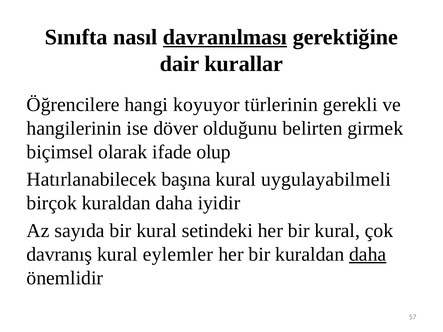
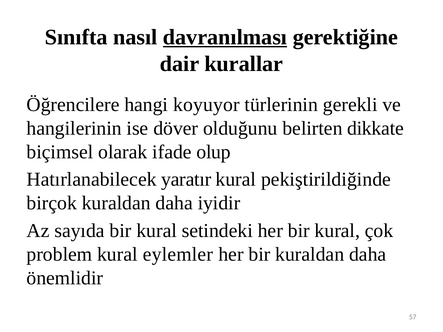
girmek: girmek -> dikkate (375, 128)
başına: başına -> yaratır (186, 180)
uygulayabilmeli: uygulayabilmeli -> pekiştirildiğinde (326, 180)
davranış: davranış -> problem (59, 254)
daha underline: present -> none (368, 254)
